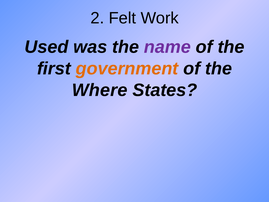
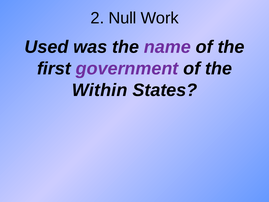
Felt: Felt -> Null (122, 18)
government colour: orange -> purple (127, 69)
Where: Where -> Within (100, 90)
